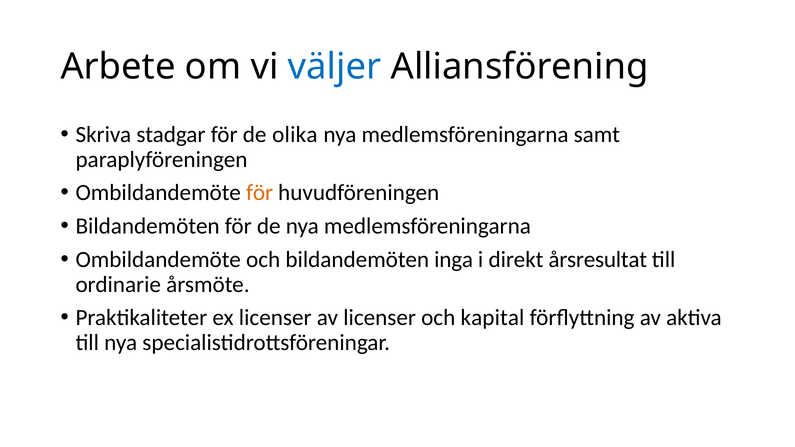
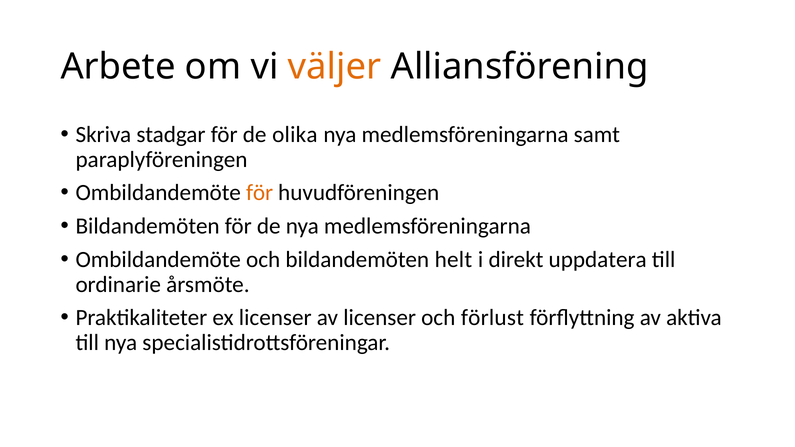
väljer colour: blue -> orange (335, 67)
inga: inga -> helt (453, 259)
årsresultat: årsresultat -> uppdatera (598, 259)
kapital: kapital -> förlust (492, 318)
